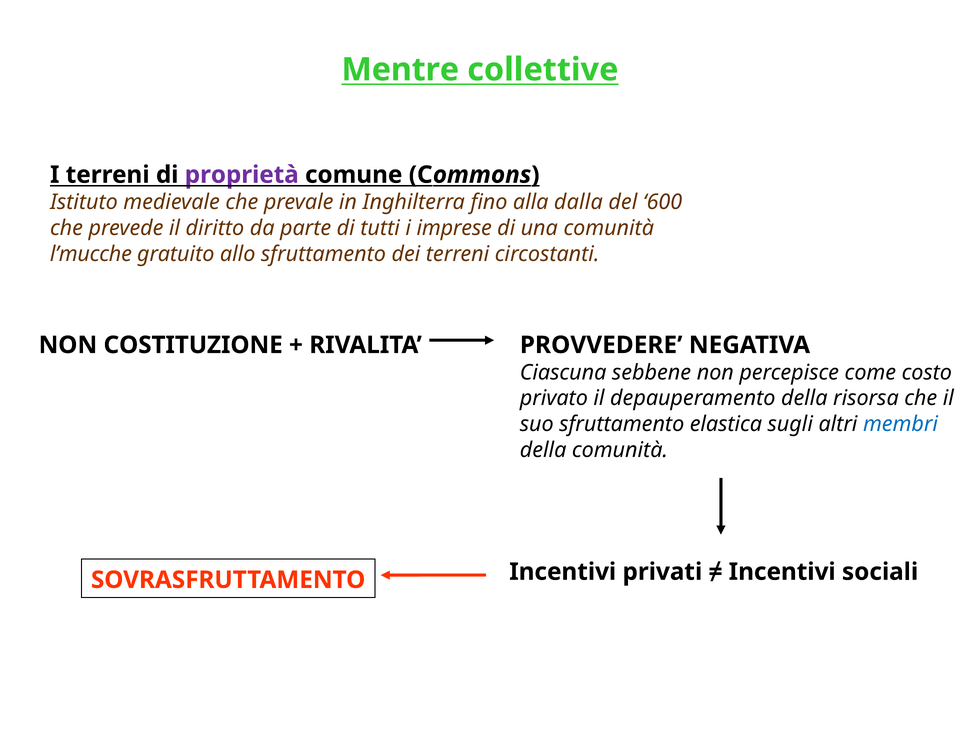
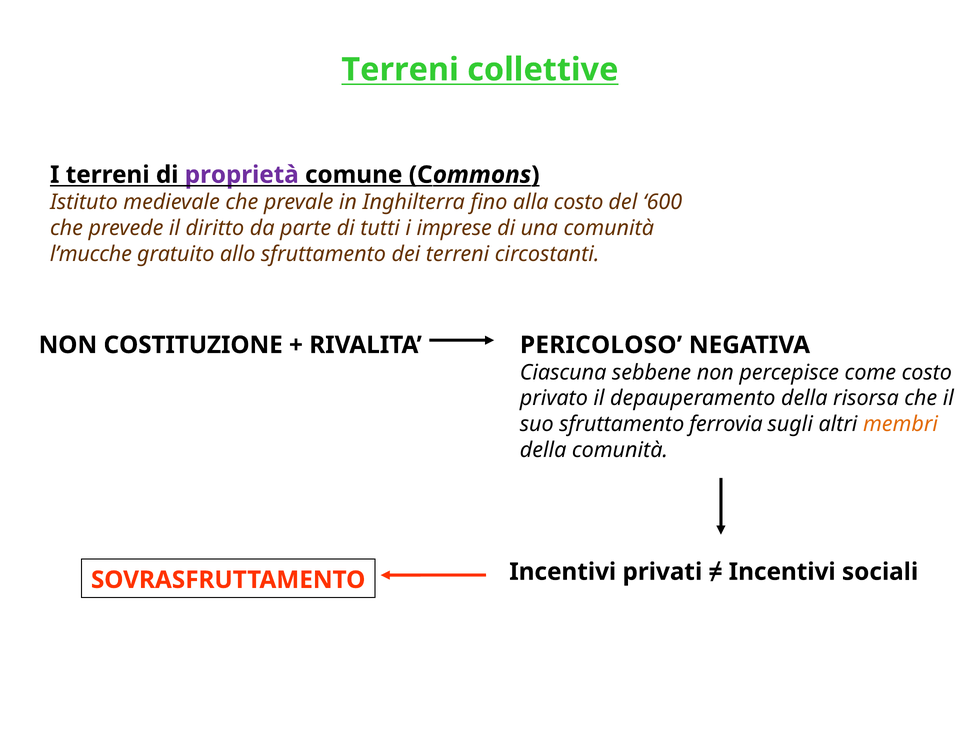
Mentre: Mentre -> Terreni (400, 70)
alla dalla: dalla -> costo (579, 202)
PROVVEDERE: PROVVEDERE -> PERICOLOSO (601, 345)
elastica: elastica -> ferrovia (726, 424)
membri colour: blue -> orange (901, 424)
